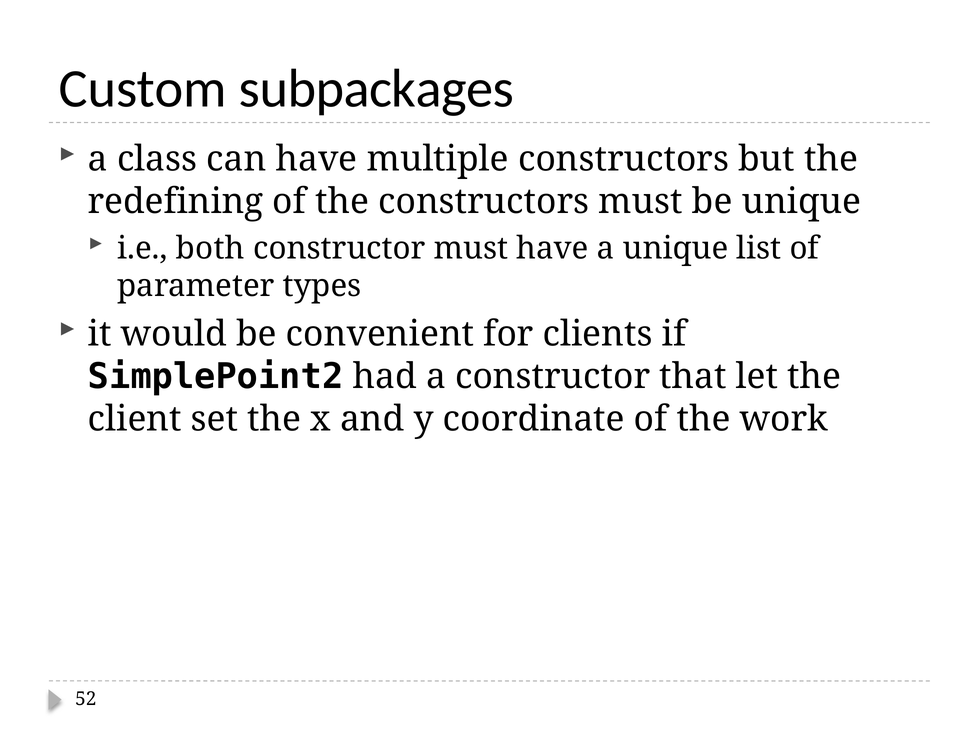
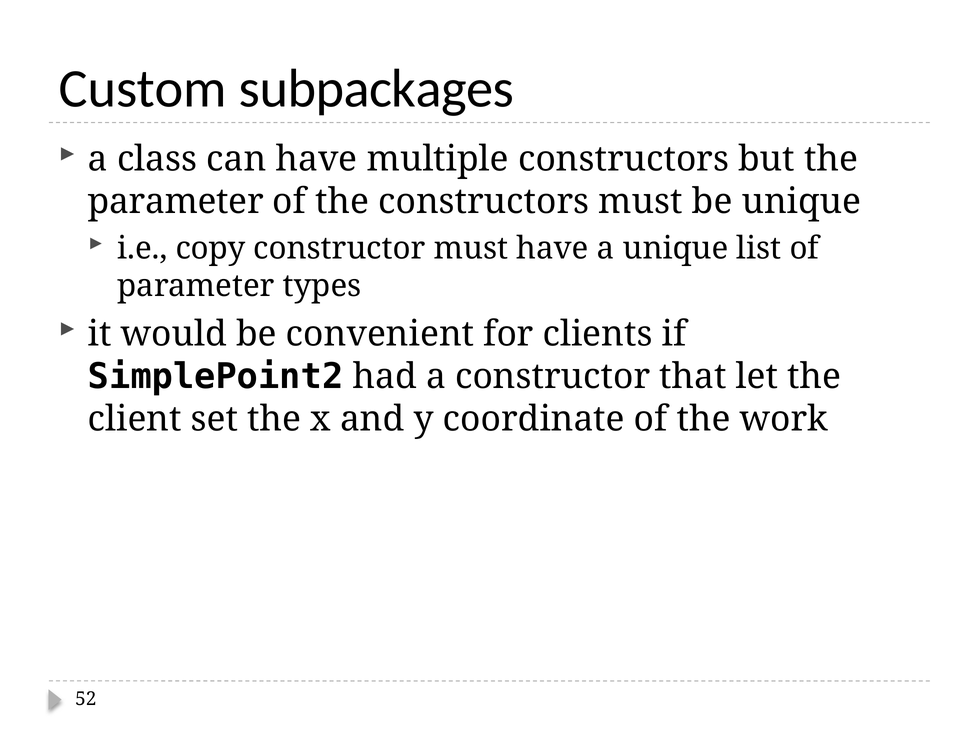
redefining: redefining -> parameter (176, 202)
both: both -> copy (210, 248)
